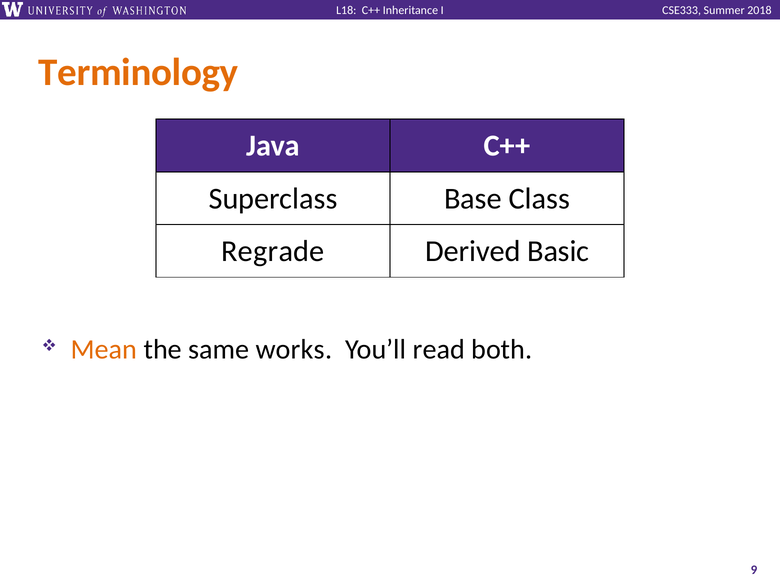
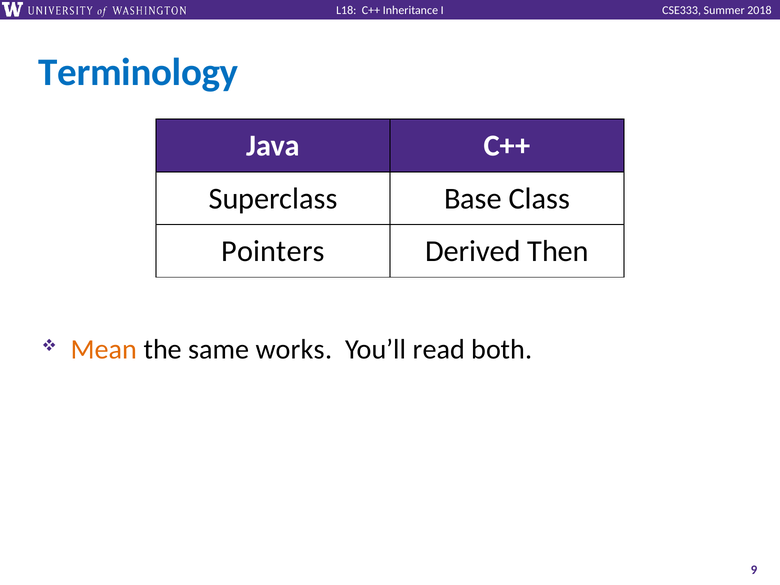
Terminology colour: orange -> blue (138, 72)
Regrade: Regrade -> Pointers (273, 251)
Basic: Basic -> Then (558, 251)
